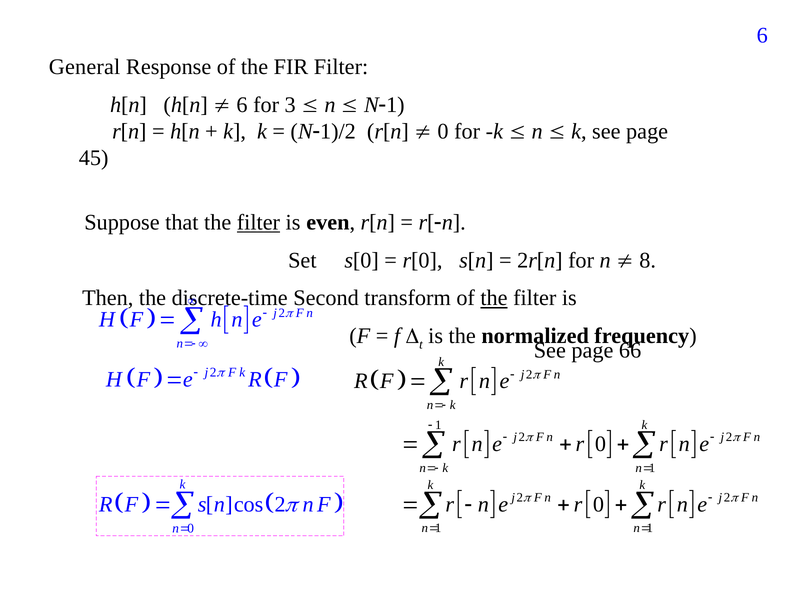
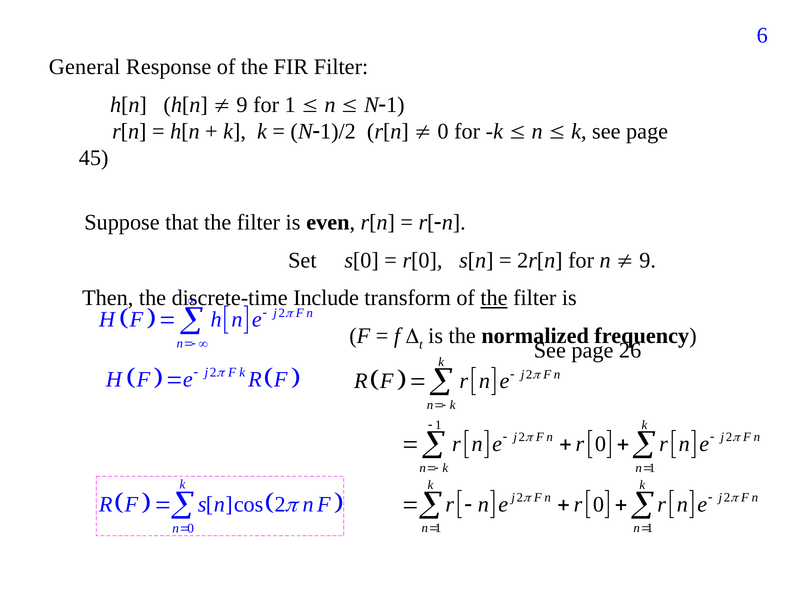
6: 6 -> 9 (242, 105)
for 3: 3 -> 1 (290, 105)
filter underline: present -> none (258, 222)
8: 8 -> 9 (648, 260)
Second: Second -> Include (326, 298)
66: 66 -> 26 (630, 350)
